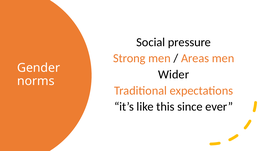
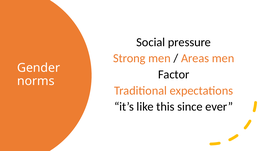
Wider: Wider -> Factor (174, 74)
